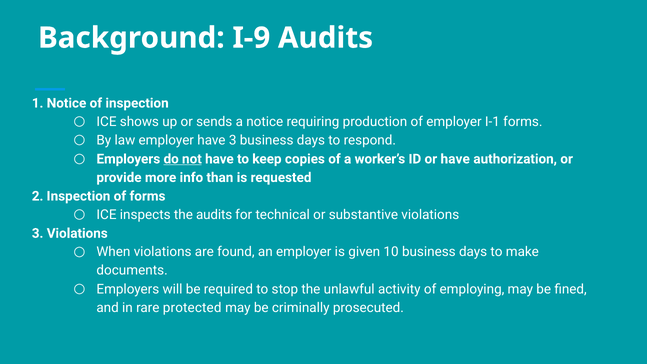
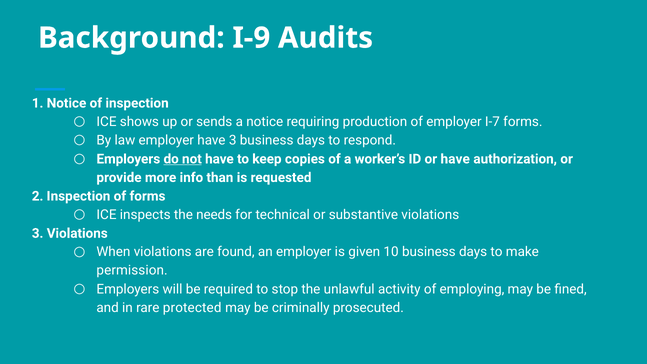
I-1: I-1 -> I-7 (492, 122)
the audits: audits -> needs (214, 215)
documents: documents -> permission (132, 270)
